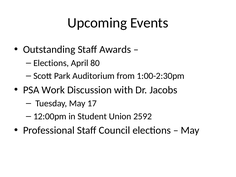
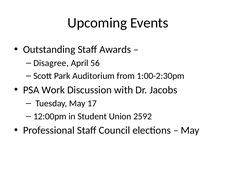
Elections: Elections -> Disagree (51, 63)
80: 80 -> 56 (95, 63)
